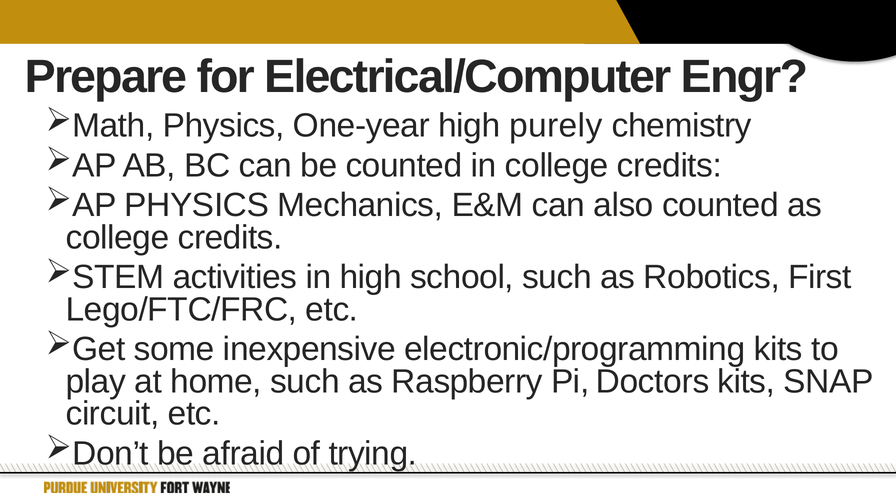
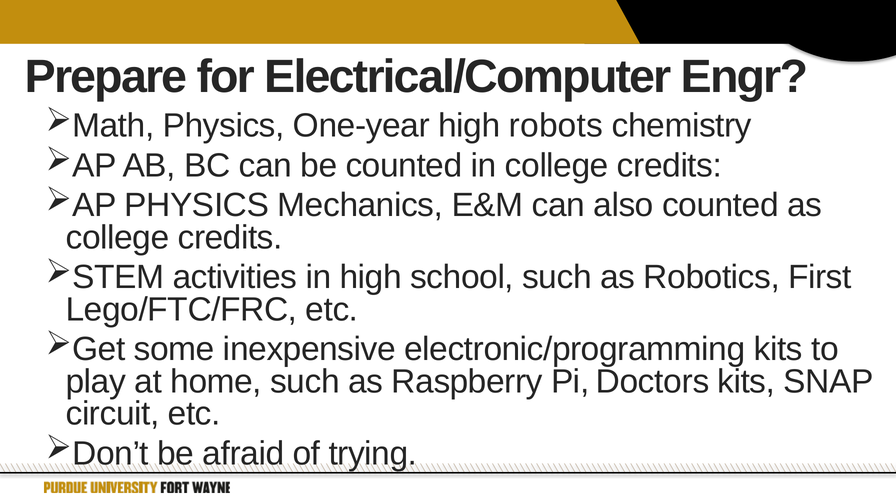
purely: purely -> robots (556, 126)
